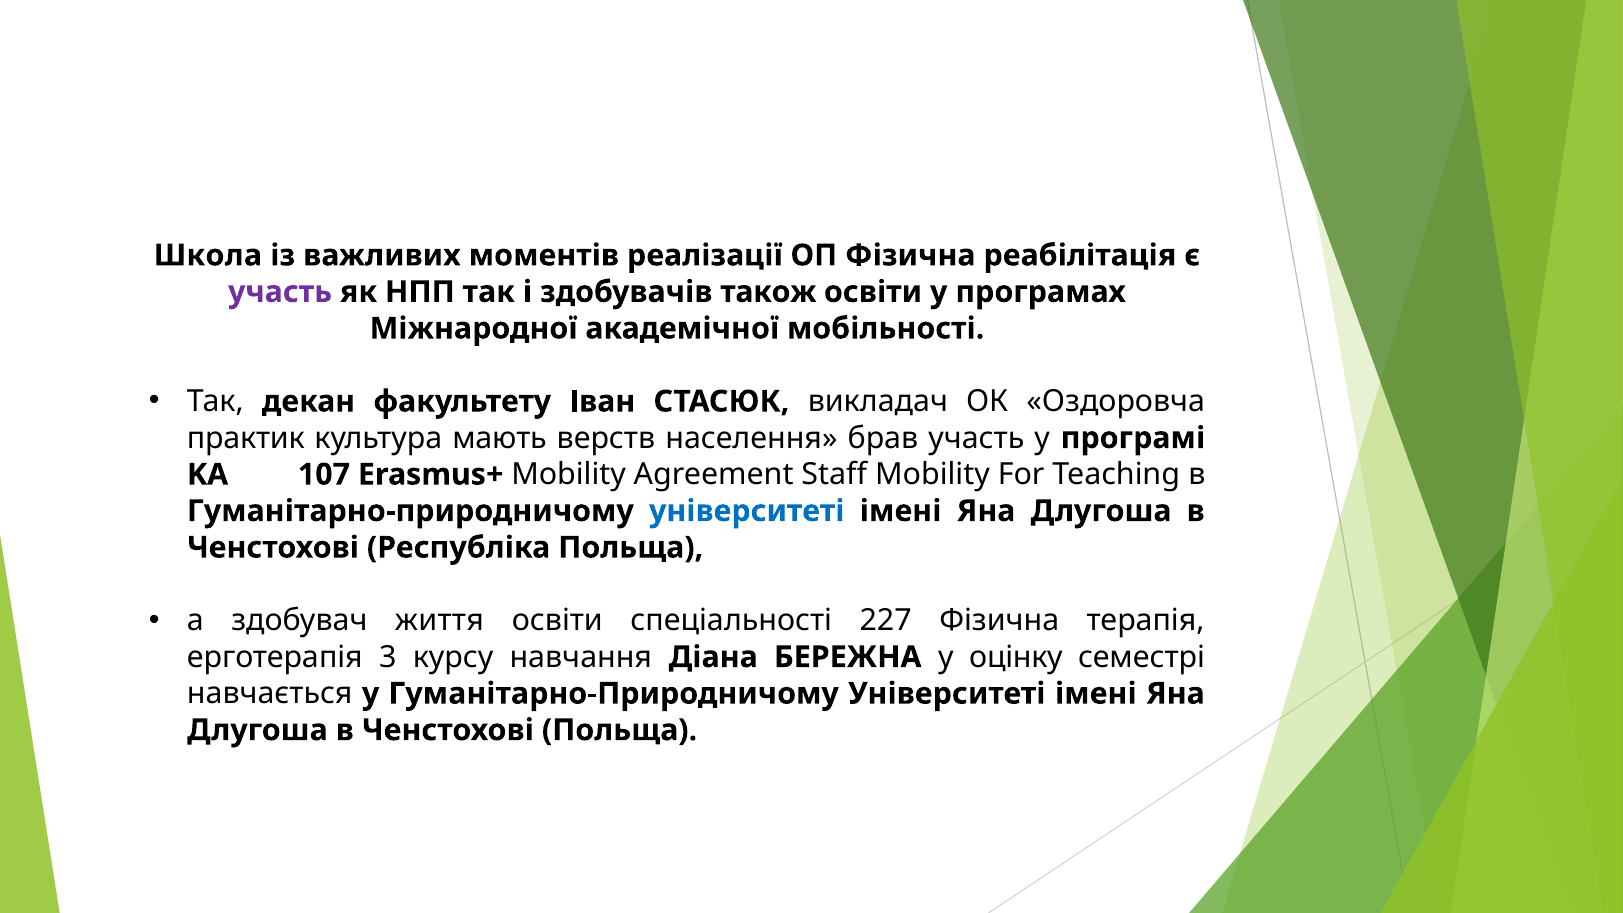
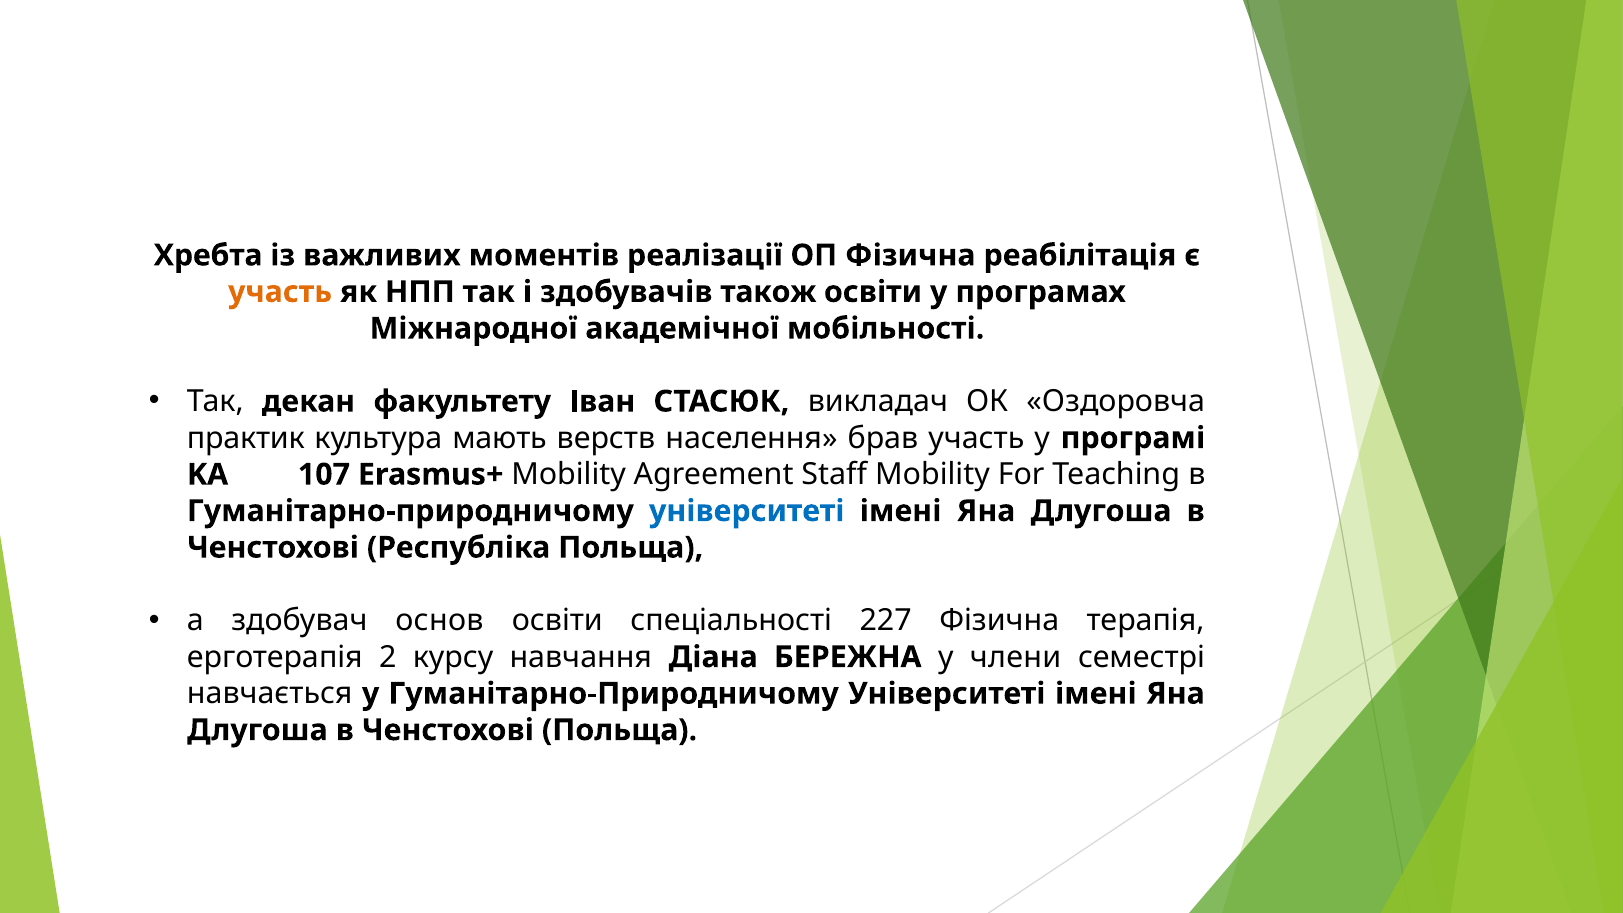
Школа: Школа -> Хребта (208, 255)
участь colour: purple -> orange (280, 292)
життя: життя -> основ (439, 621)
3: 3 -> 2 (388, 657)
оцінку: оцінку -> члени (1016, 657)
